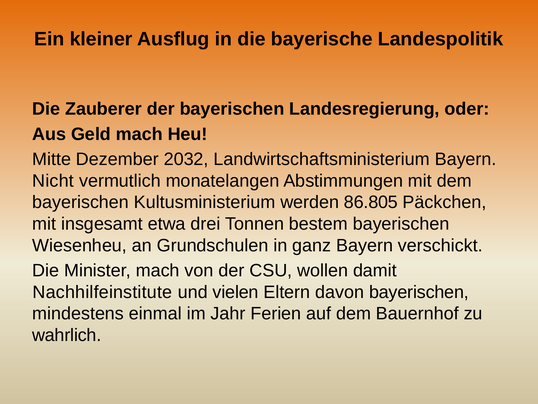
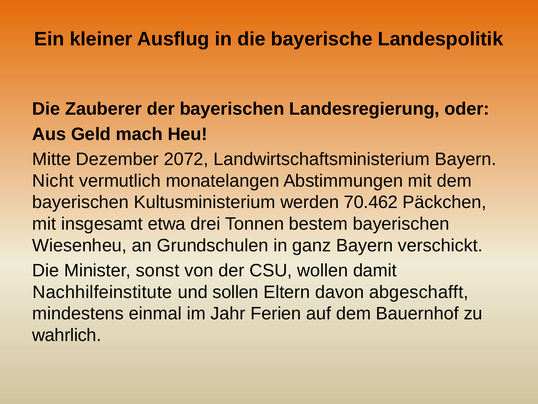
2032: 2032 -> 2072 (186, 159)
86.805: 86.805 -> 70.462 (371, 202)
Minister mach: mach -> sonst (158, 270)
vielen: vielen -> sollen (236, 292)
davon bayerischen: bayerischen -> abgeschafft (419, 292)
